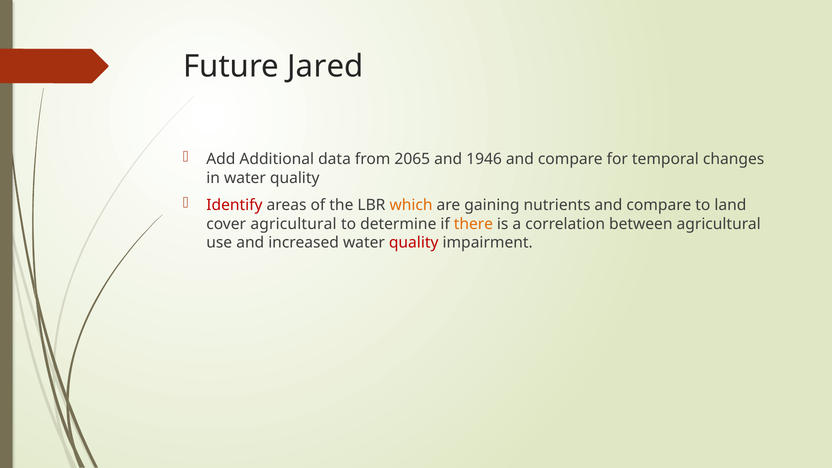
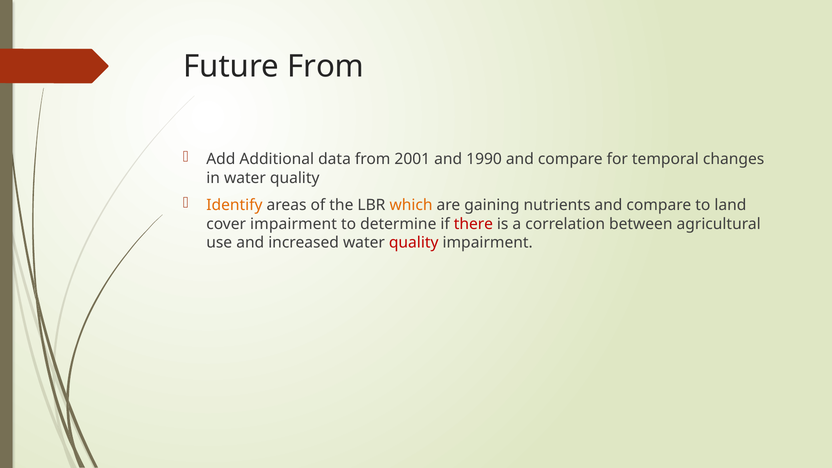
Future Jared: Jared -> From (326, 67)
2065: 2065 -> 2001 (412, 159)
1946: 1946 -> 1990 (484, 159)
Identify colour: red -> orange (234, 205)
cover agricultural: agricultural -> impairment (294, 224)
there colour: orange -> red (473, 224)
